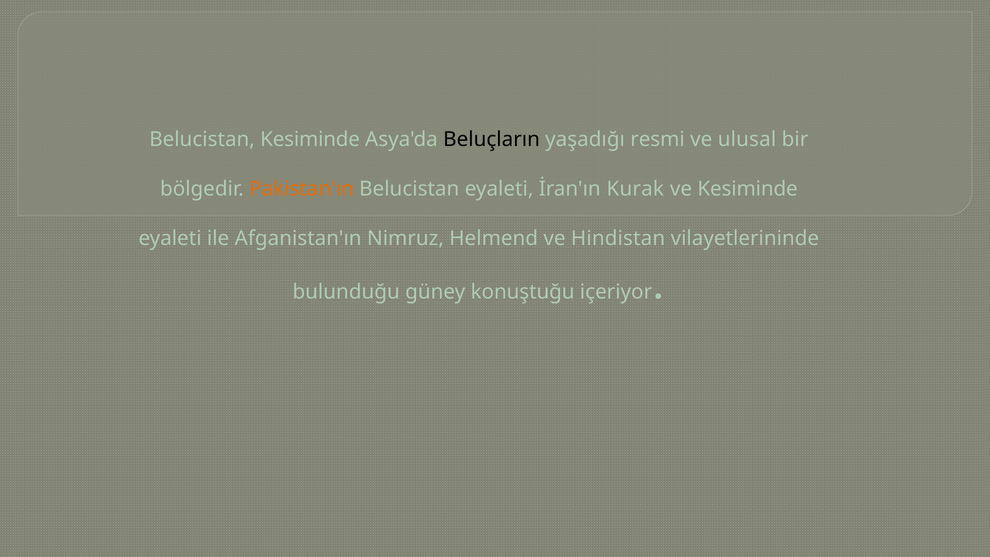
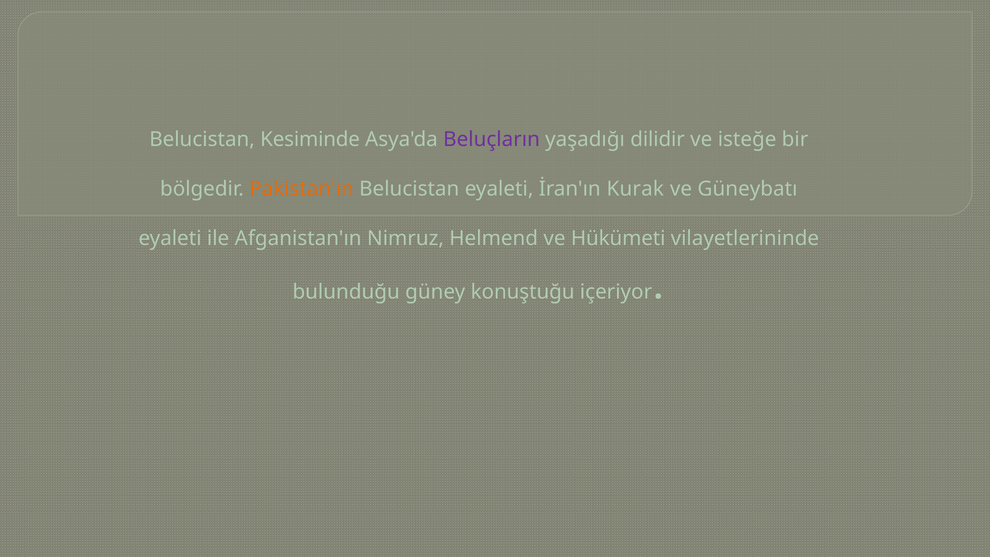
Beluçların colour: black -> purple (492, 139)
resmi: resmi -> dilidir (658, 139)
ulusal: ulusal -> isteğe (747, 139)
ve Kesiminde: Kesiminde -> Güneybatı (748, 189)
Hindistan: Hindistan -> Hükümeti (618, 238)
